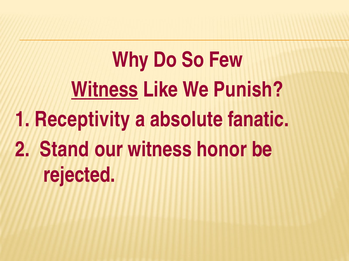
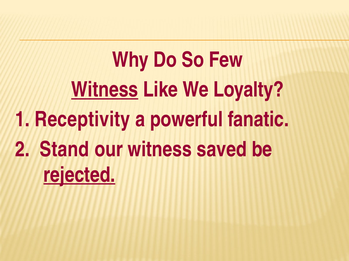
Punish: Punish -> Loyalty (248, 90)
absolute: absolute -> powerful (186, 120)
honor: honor -> saved (222, 150)
rejected underline: none -> present (79, 175)
